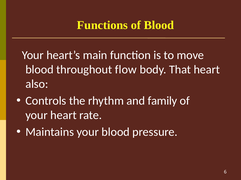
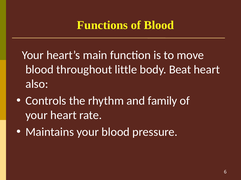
flow: flow -> little (126, 70)
That: That -> Beat (180, 70)
